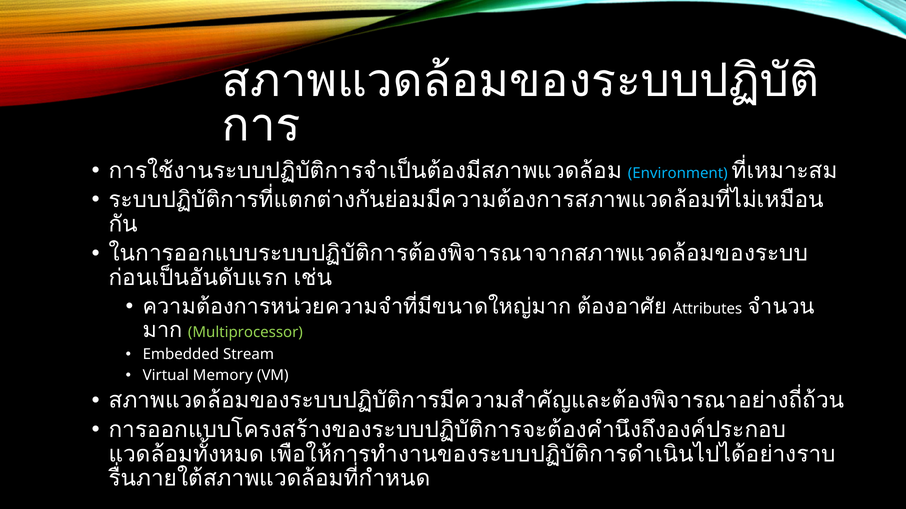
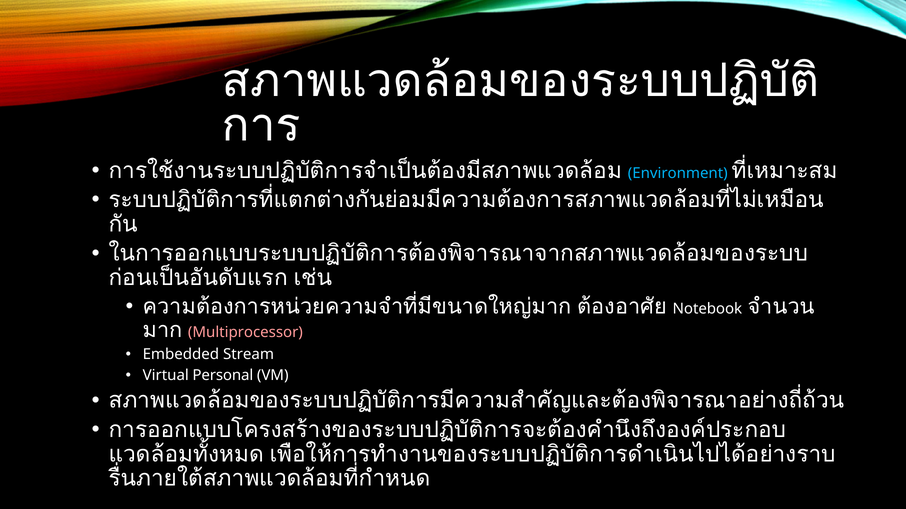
Attributes: Attributes -> Notebook (707, 309)
Multiprocessor colour: light green -> pink (245, 333)
Memory: Memory -> Personal (223, 376)
